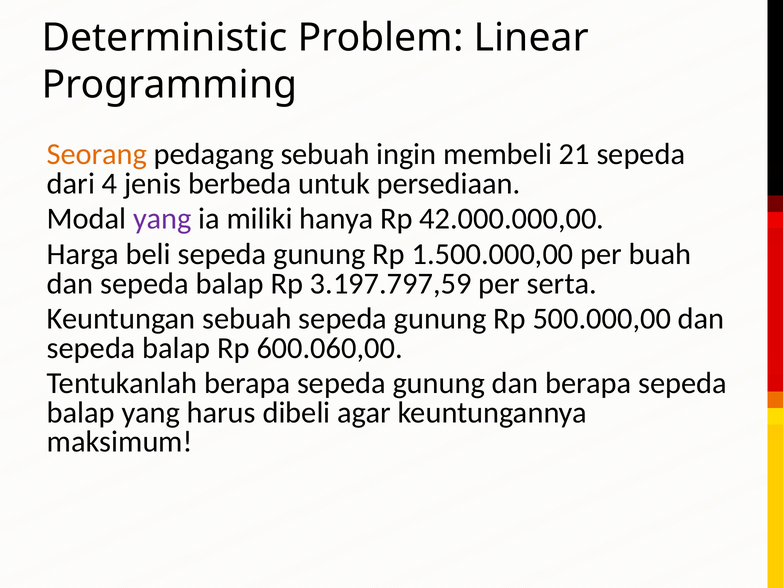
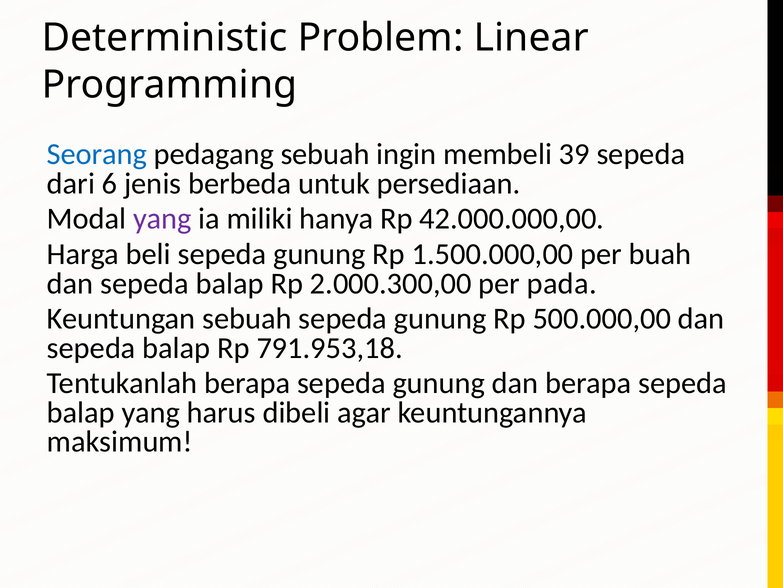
Seorang colour: orange -> blue (97, 154)
21: 21 -> 39 (574, 154)
4: 4 -> 6 (110, 183)
3.197.797,59: 3.197.797,59 -> 2.000.300,00 (391, 283)
serta: serta -> pada (562, 283)
600.060,00: 600.060,00 -> 791.953,18 (330, 348)
